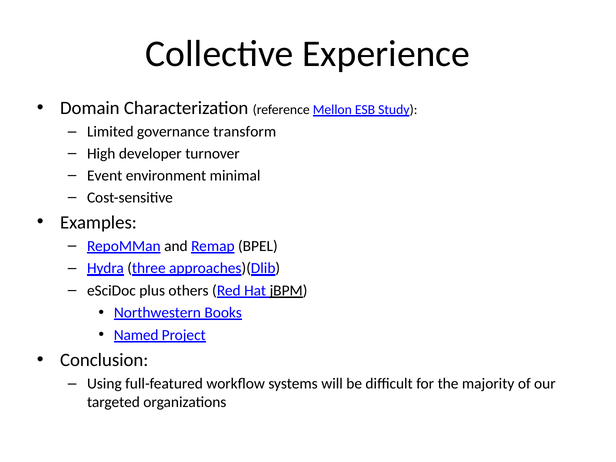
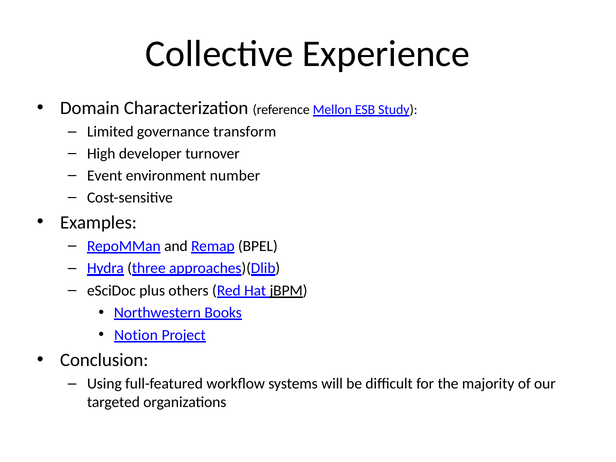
minimal: minimal -> number (235, 176)
Named: Named -> Notion (136, 335)
